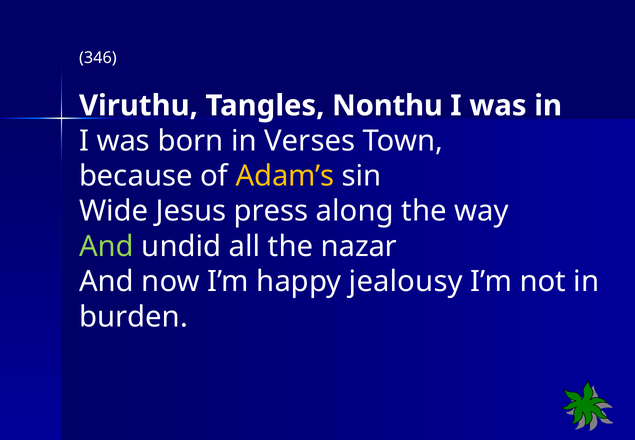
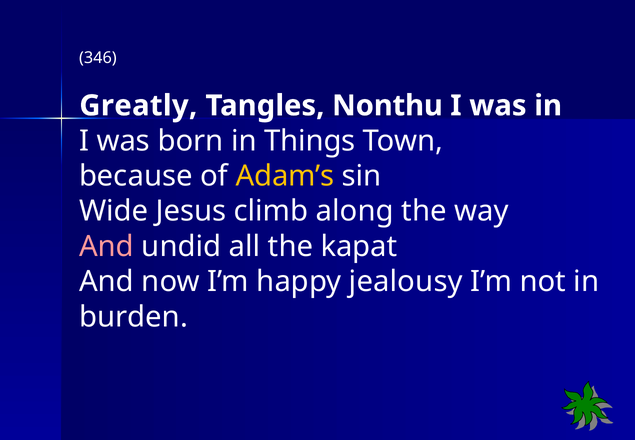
Viruthu: Viruthu -> Greatly (138, 106)
Verses: Verses -> Things (310, 141)
press: press -> climb (271, 211)
And colour: light green -> pink (106, 246)
nazar: nazar -> kapat (359, 246)
